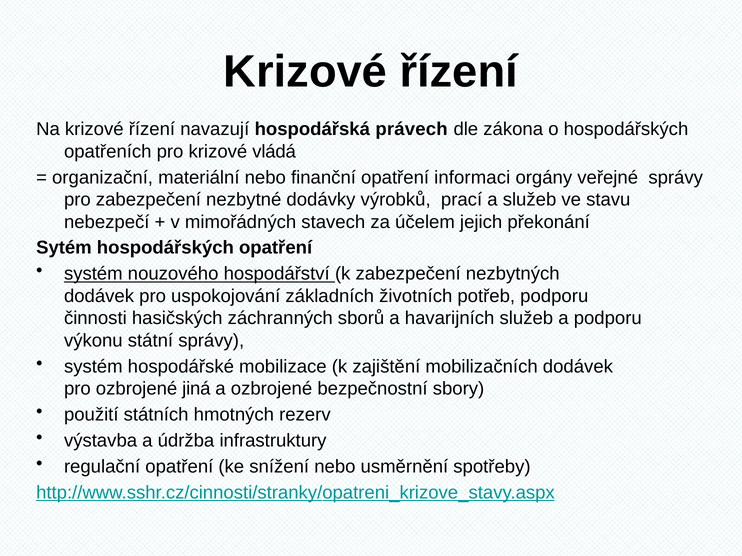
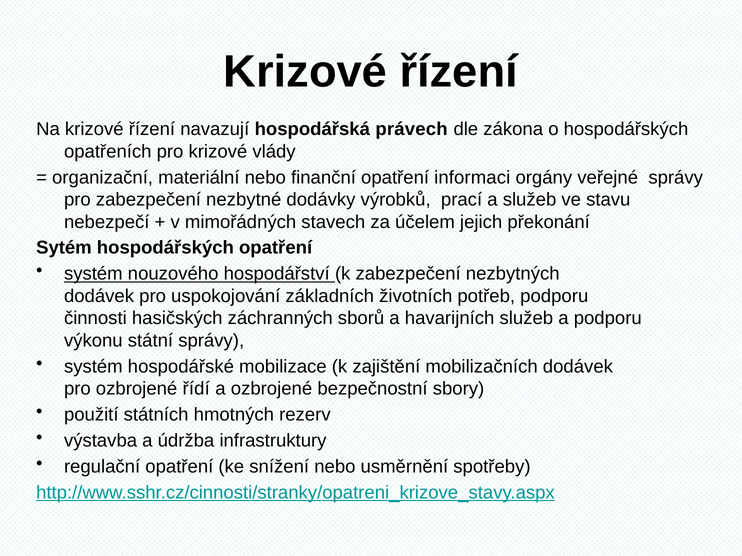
vládá: vládá -> vlády (274, 152)
jiná: jiná -> řídí (196, 389)
